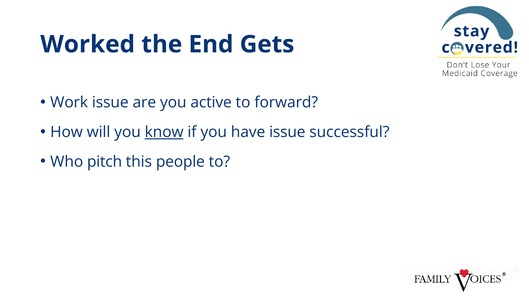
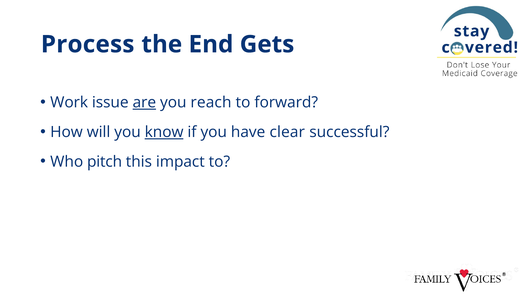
Worked: Worked -> Process (88, 44)
are underline: none -> present (144, 103)
active: active -> reach (211, 103)
have issue: issue -> clear (287, 132)
people: people -> impact (180, 162)
